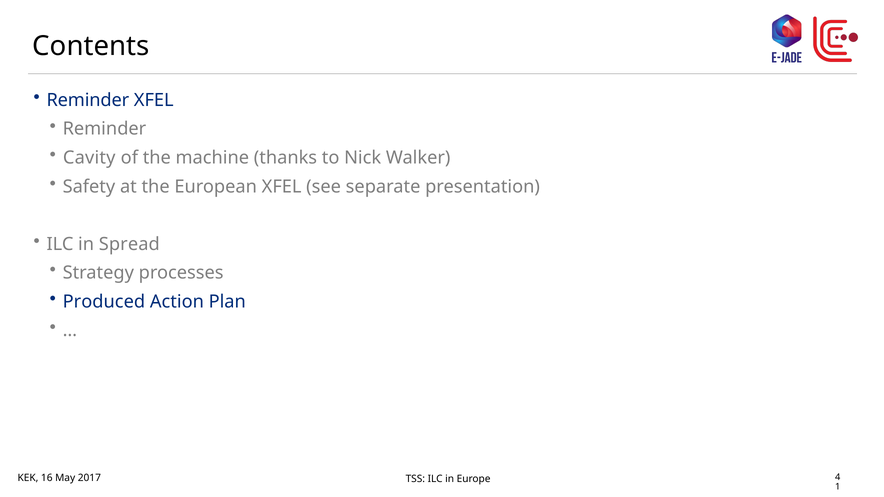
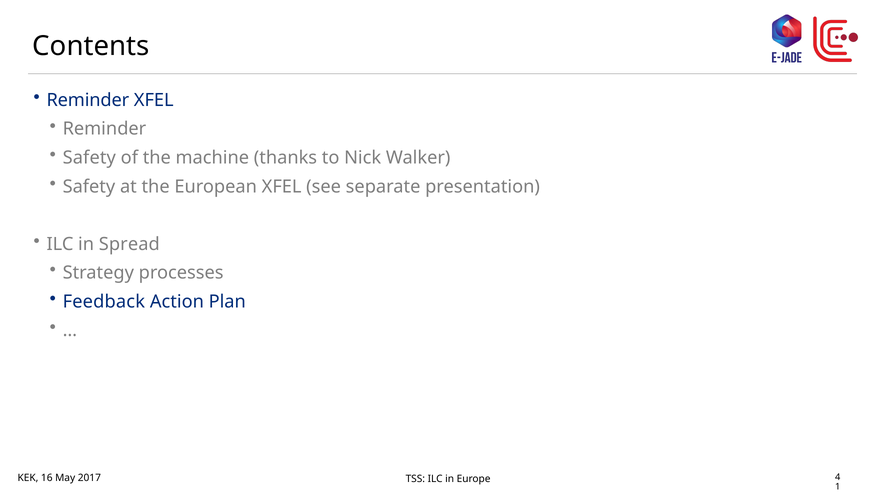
Cavity: Cavity -> Safety (89, 158)
Produced: Produced -> Feedback (104, 302)
